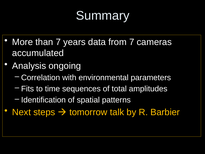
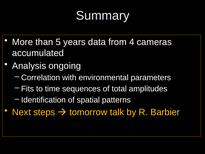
than 7: 7 -> 5 (58, 42)
from 7: 7 -> 4 (132, 42)
